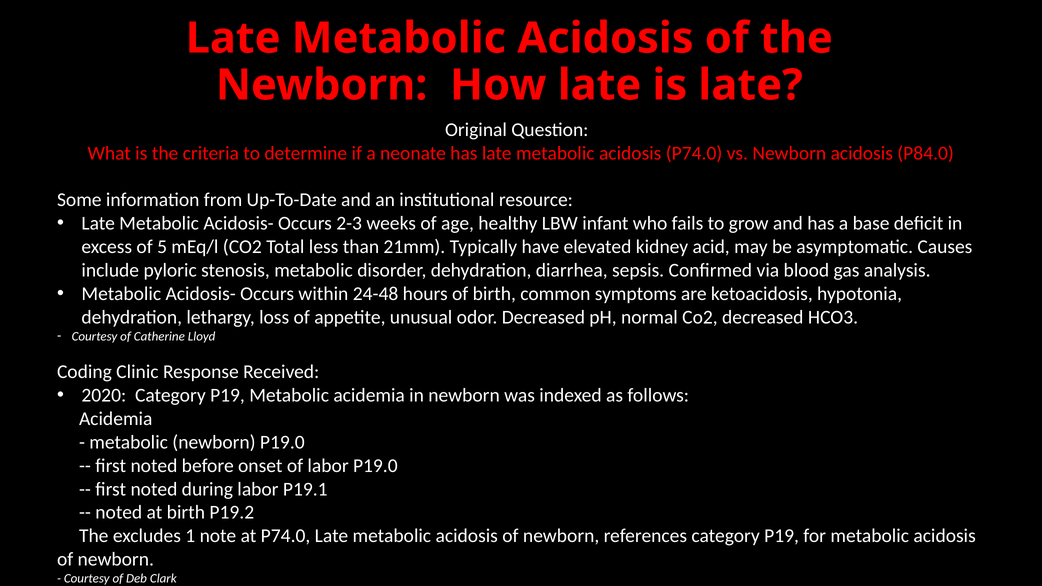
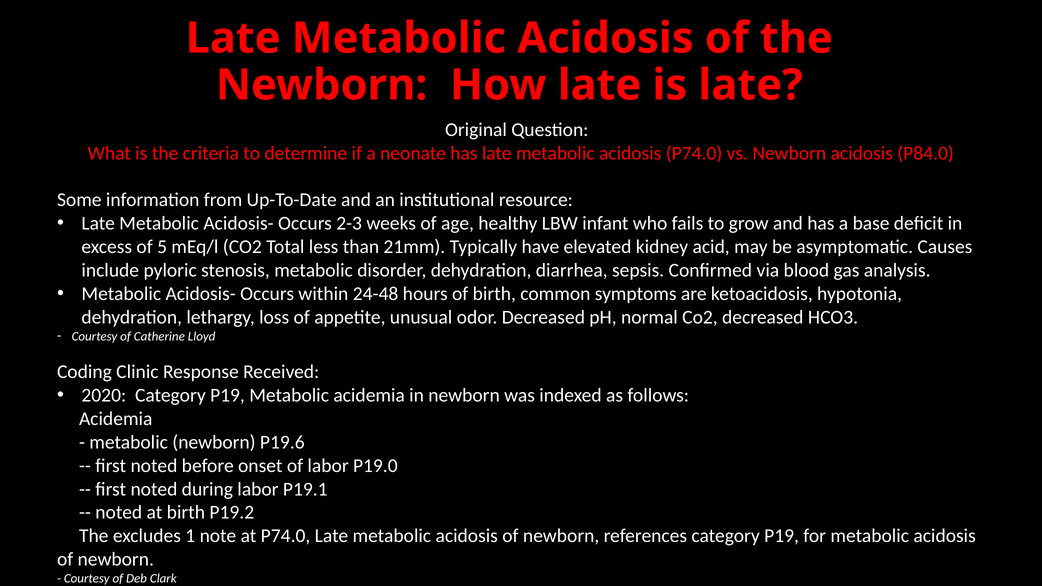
newborn P19.0: P19.0 -> P19.6 (282, 442)
